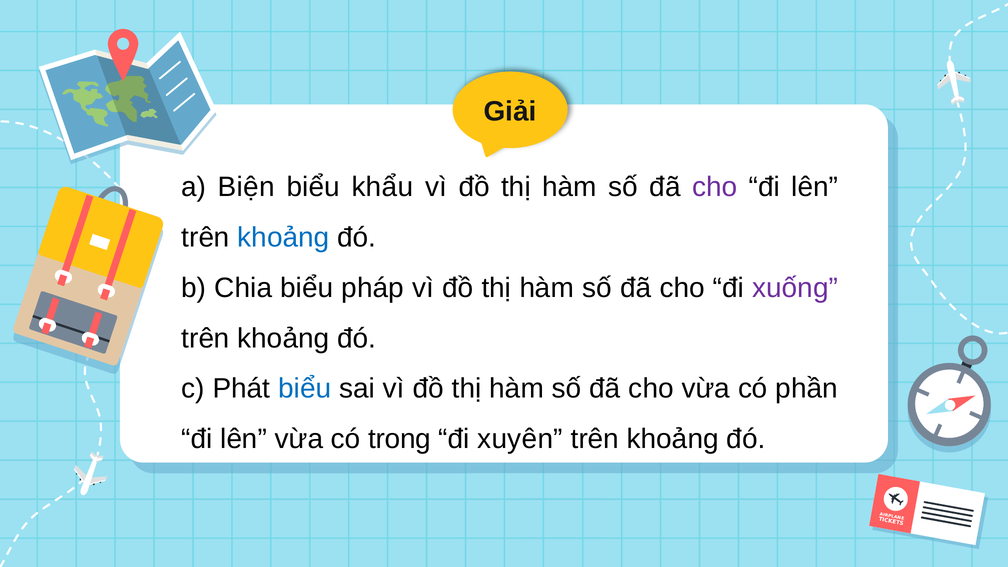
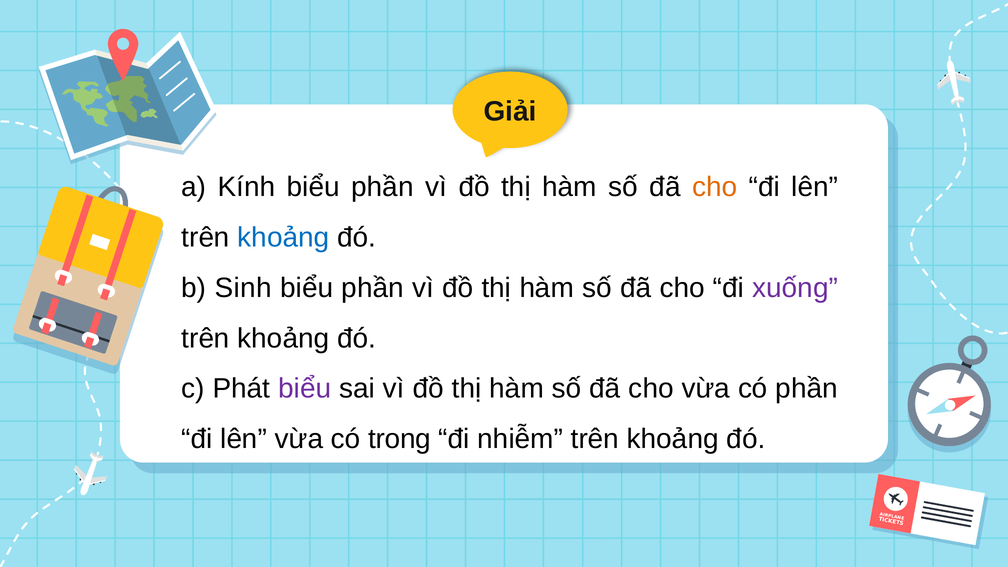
Biện: Biện -> Kính (247, 187)
khẩu: khẩu -> phần (382, 187)
cho colour: purple -> orange (715, 187)
Chia: Chia -> Sinh (243, 288)
pháp: pháp -> phần (373, 288)
biểu colour: blue -> purple (305, 389)
xuyên: xuyên -> nhiễm (520, 439)
